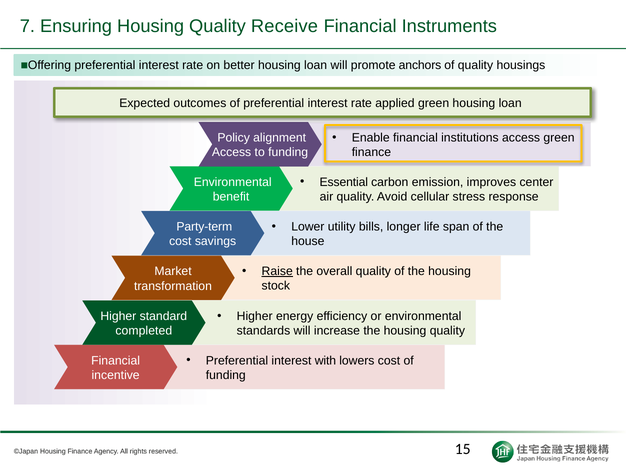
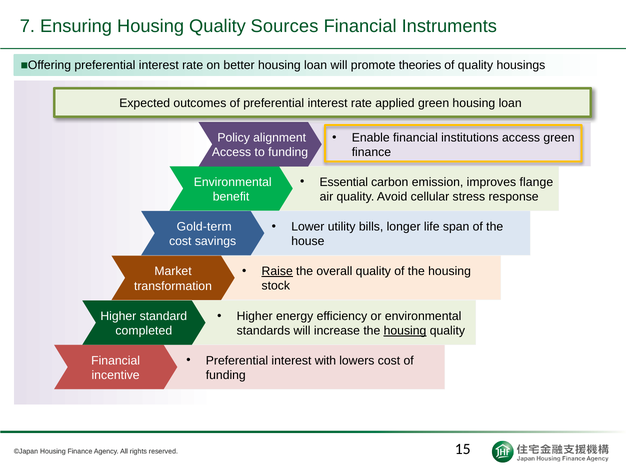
Receive: Receive -> Sources (285, 26)
anchors: anchors -> theories (420, 65)
center: center -> flange (536, 182)
Party-term: Party-term -> Gold-term (204, 226)
housing underline: none -> present (405, 330)
